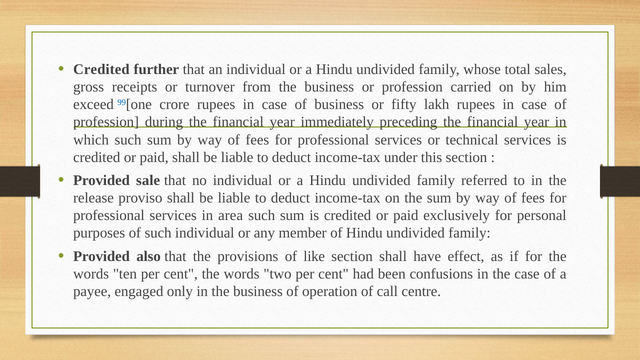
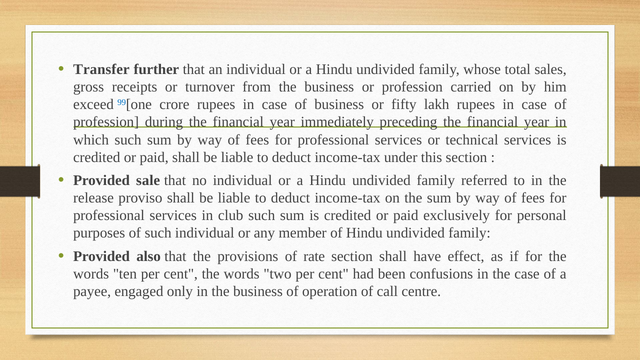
Credited: Credited -> Transfer (101, 69)
area: area -> club (231, 216)
like: like -> rate (314, 256)
